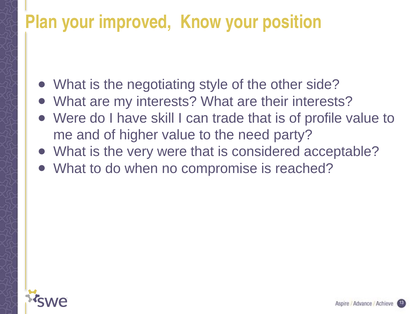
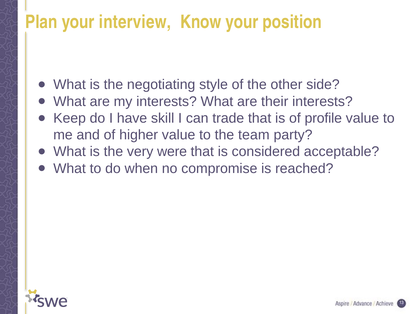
improved: improved -> interview (135, 22)
Were: Were -> Keep (70, 118)
need: need -> team (254, 135)
